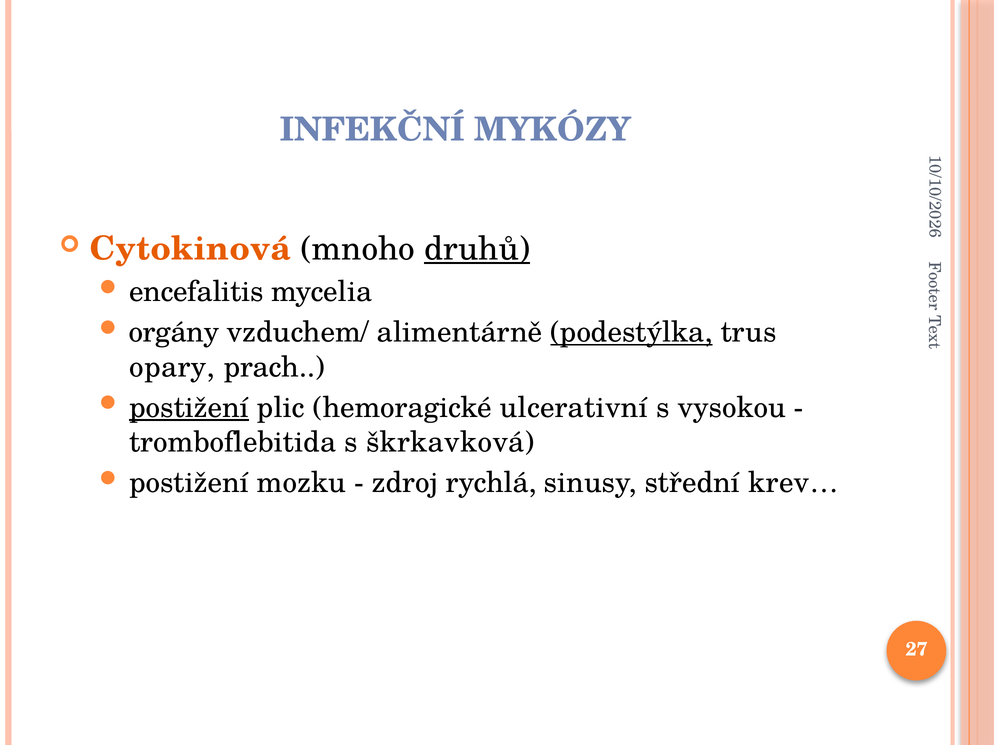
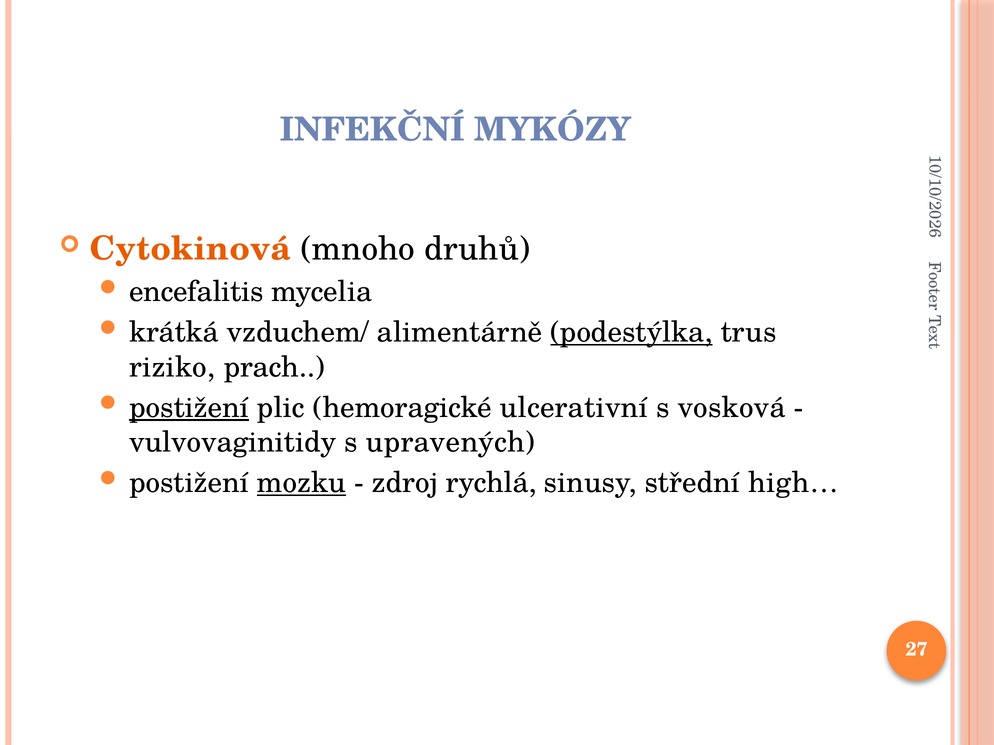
druhů underline: present -> none (477, 249)
orgány: orgány -> krátká (174, 332)
opary: opary -> riziko (172, 367)
vysokou: vysokou -> vosková (732, 408)
tromboflebitida: tromboflebitida -> vulvovaginitidy (233, 443)
škrkavková: škrkavková -> upravených (450, 443)
mozku underline: none -> present (302, 483)
krev…: krev… -> high… (794, 483)
